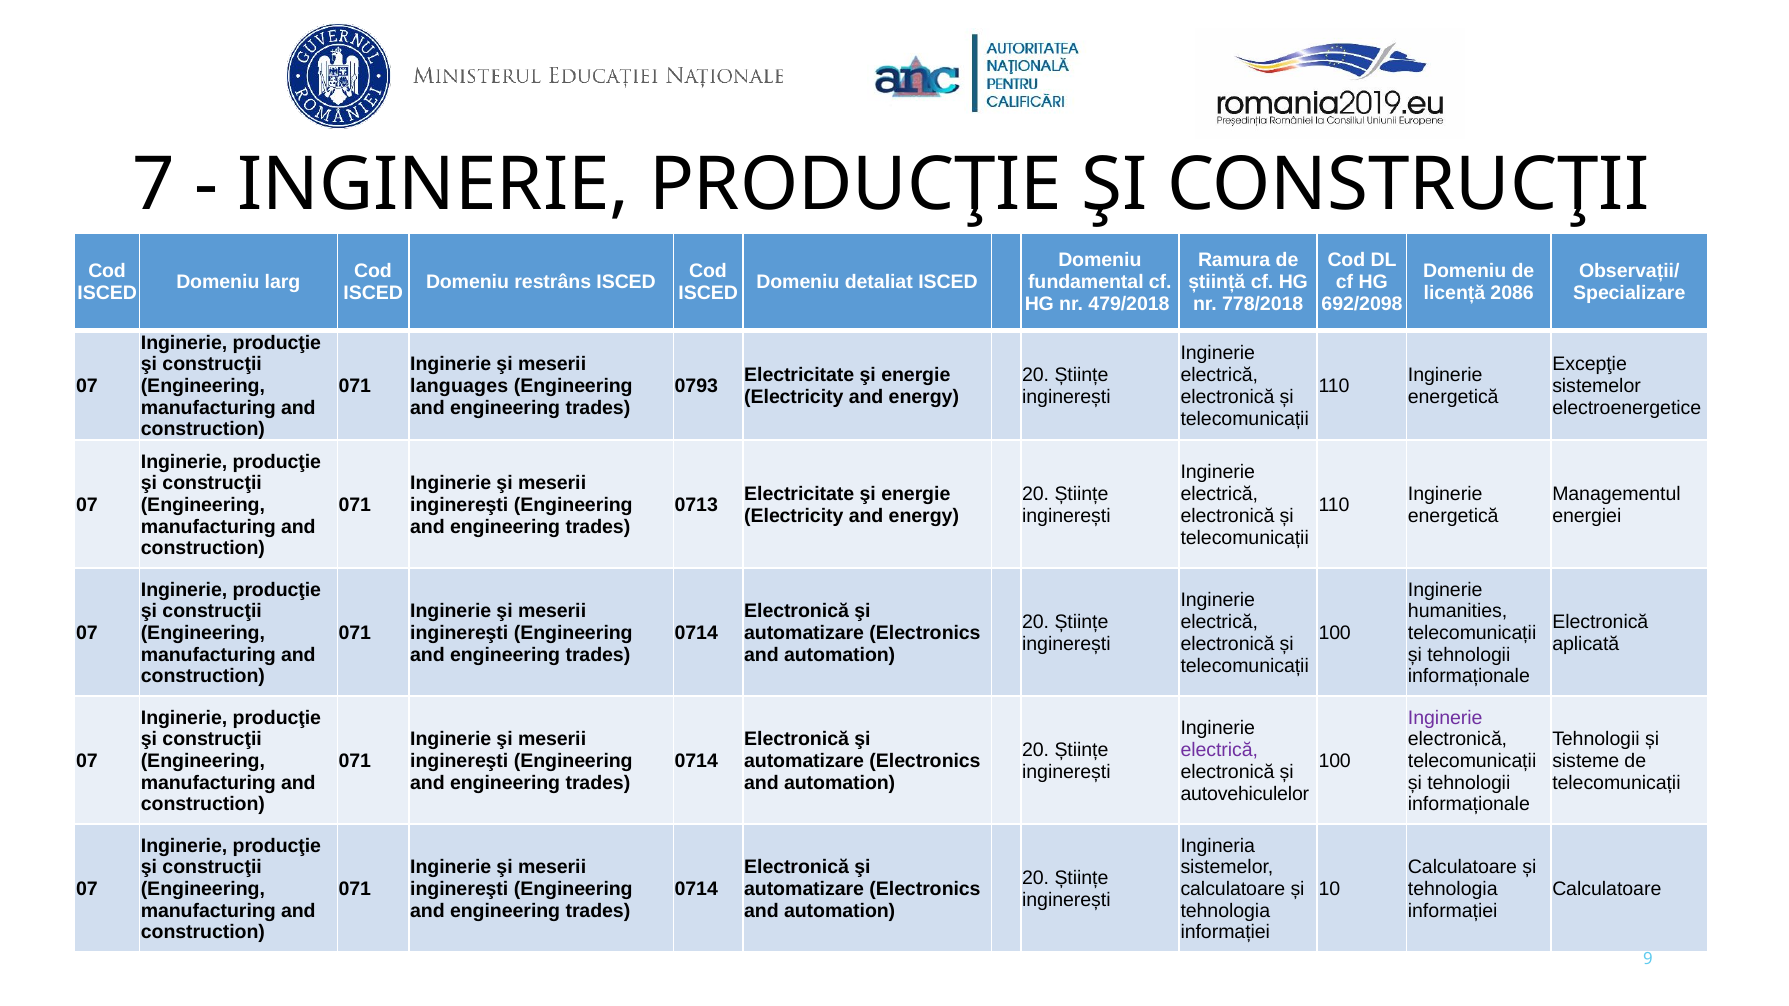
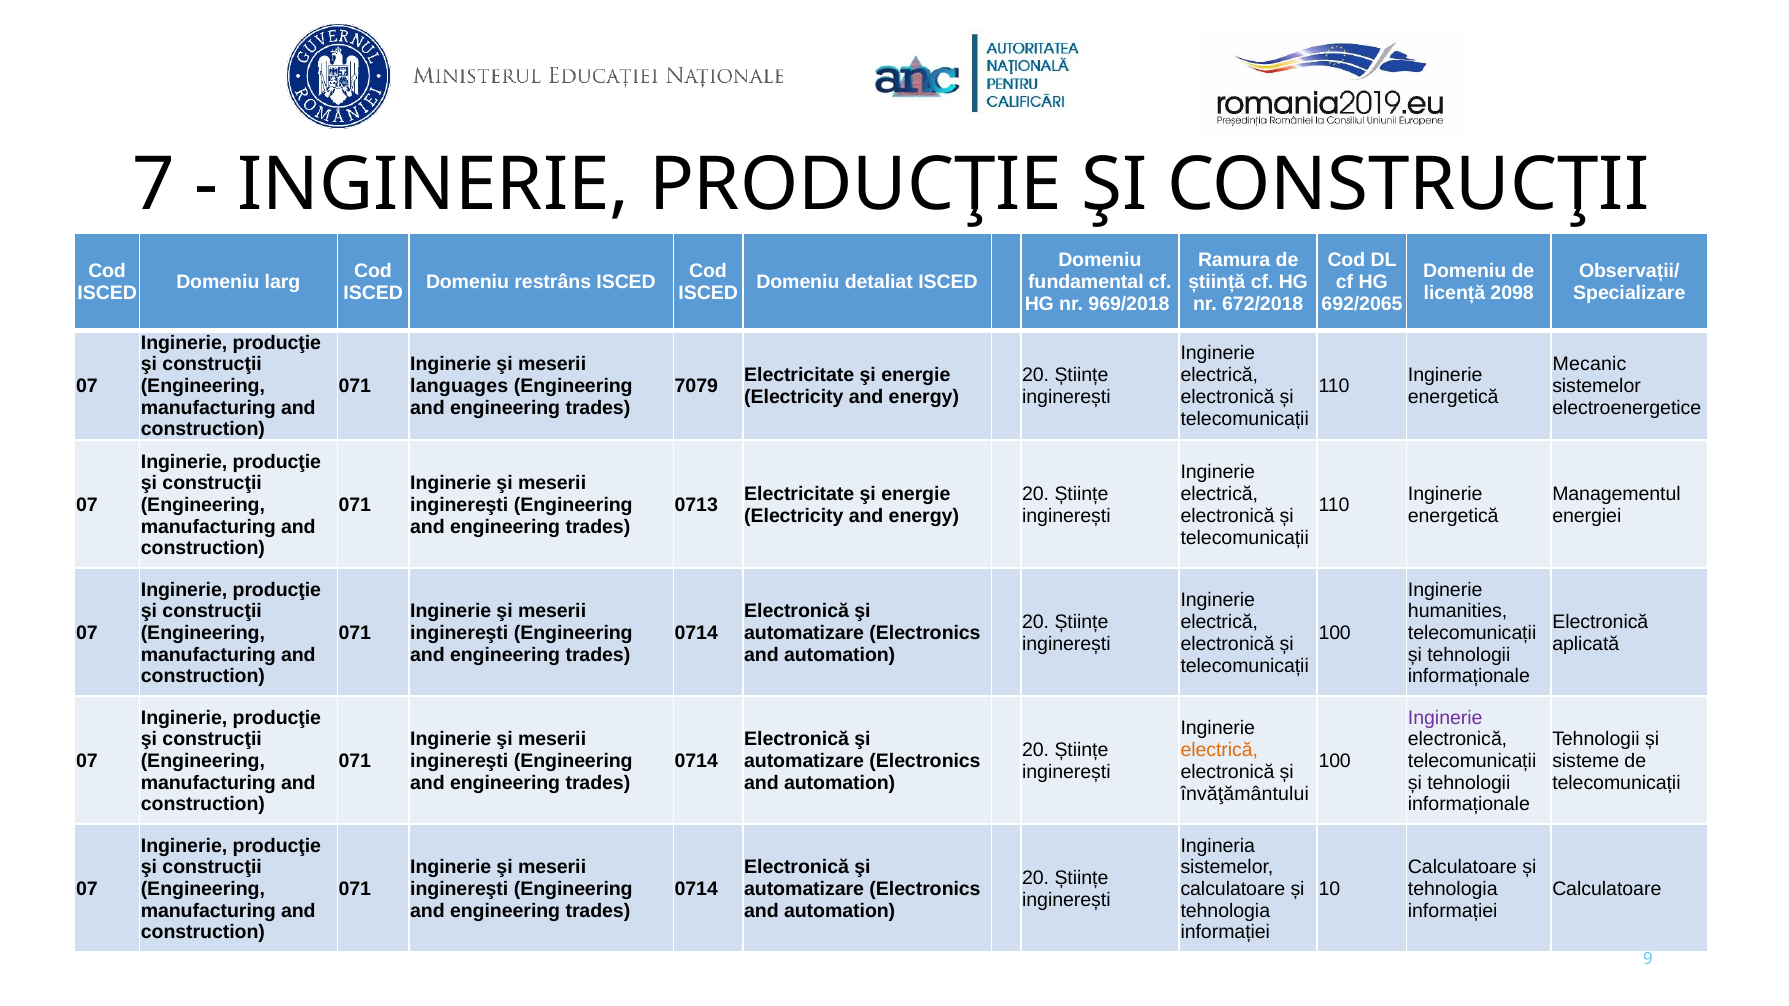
2086: 2086 -> 2098 (1512, 293)
479/2018: 479/2018 -> 969/2018 (1129, 304)
778/2018: 778/2018 -> 672/2018 (1263, 304)
692/2098: 692/2098 -> 692/2065 (1362, 304)
Excepţie: Excepţie -> Mecanic (1590, 364)
0793: 0793 -> 7079 (696, 386)
electrică colour: purple -> orange (1219, 750)
autovehiculelor: autovehiculelor -> învăţământului (1245, 794)
